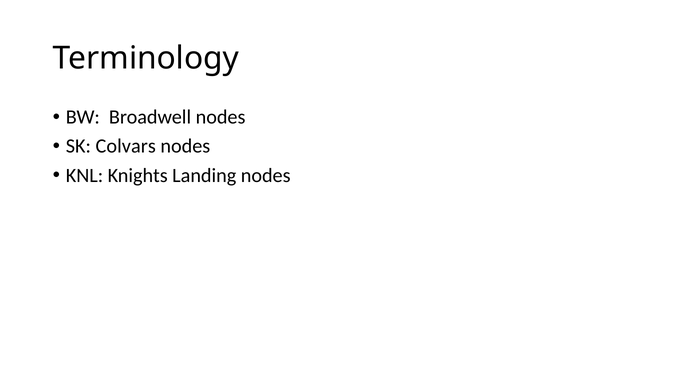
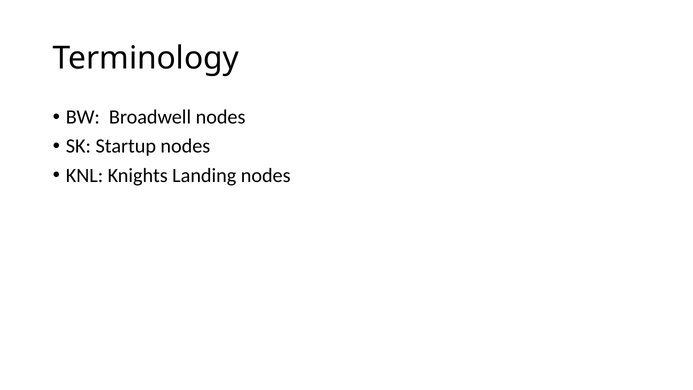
Colvars: Colvars -> Startup (126, 146)
